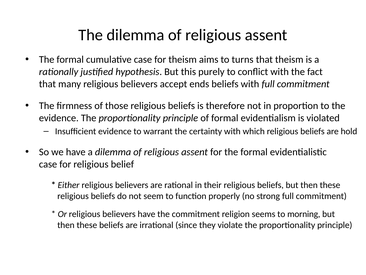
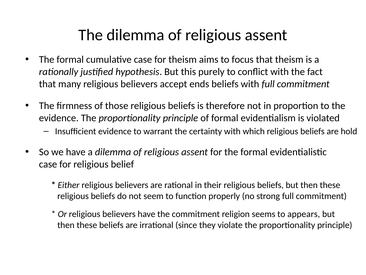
turns: turns -> focus (243, 59)
morning: morning -> appears (304, 214)
